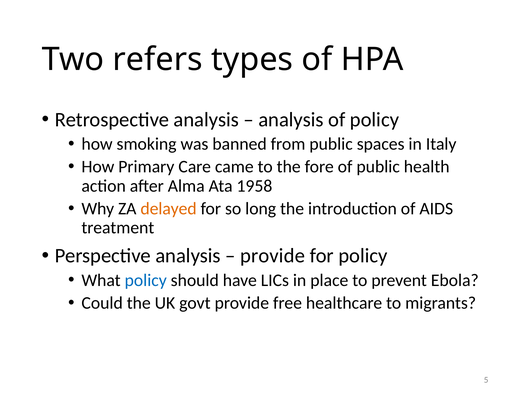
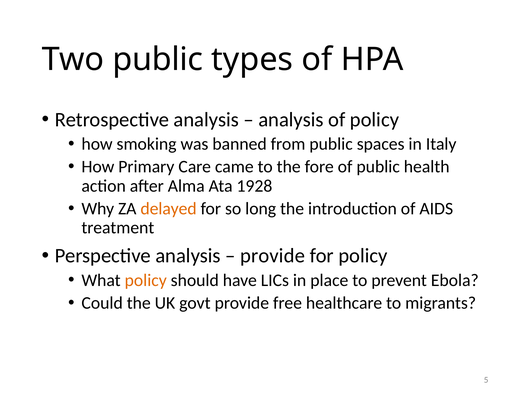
Two refers: refers -> public (158, 59)
1958: 1958 -> 1928 (254, 186)
policy colour: blue -> orange (146, 280)
